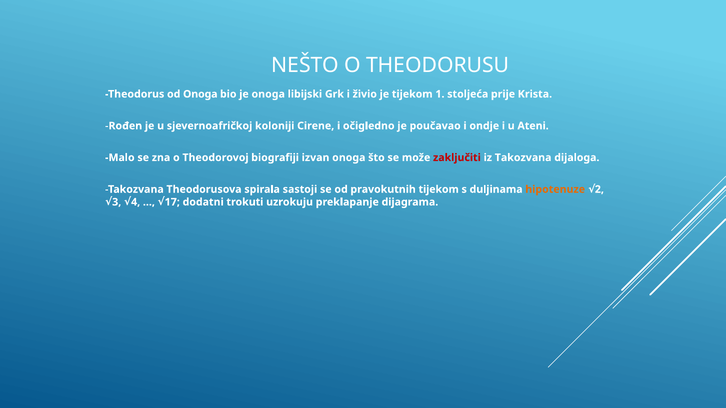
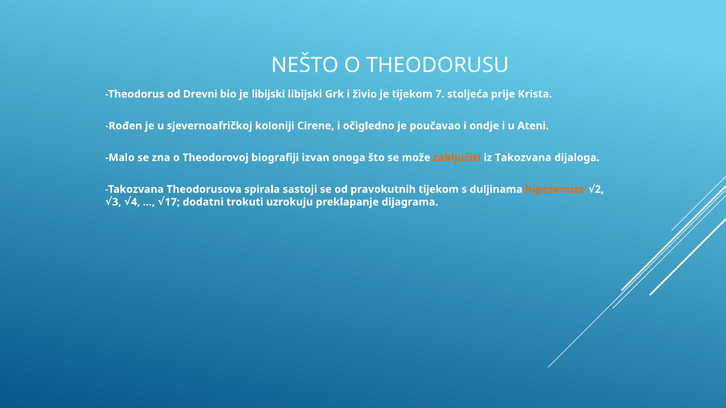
od Onoga: Onoga -> Drevni (200, 94)
je onoga: onoga -> libijski (268, 94)
1: 1 -> 7 (440, 94)
zaključiti colour: red -> orange (457, 158)
